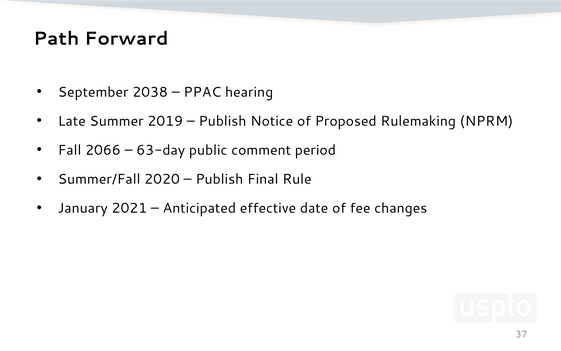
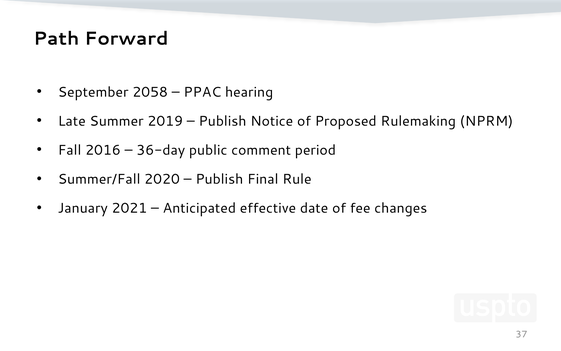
2038: 2038 -> 2058 (150, 92)
2066: 2066 -> 2016 (103, 150)
63-day: 63-day -> 36-day (161, 150)
